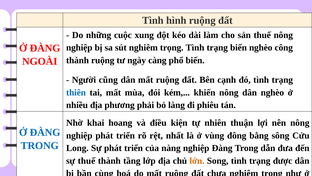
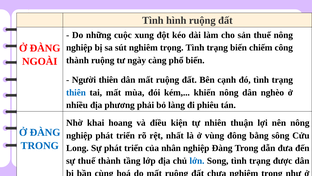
biến nghèo: nghèo -> chiếm (261, 48)
Người cũng: cũng -> thiên (108, 80)
nàng: nàng -> nhân (171, 148)
lớn colour: orange -> blue (197, 160)
